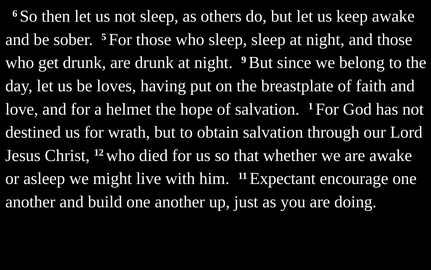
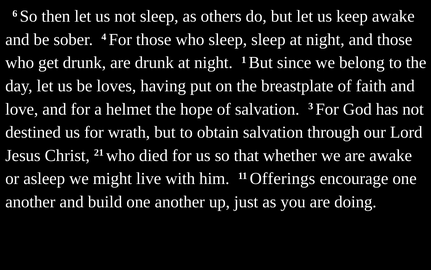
5: 5 -> 4 (104, 37)
9: 9 -> 1 (244, 60)
1: 1 -> 3 (311, 106)
12: 12 -> 21 (99, 152)
Expectant: Expectant -> Offerings (282, 178)
